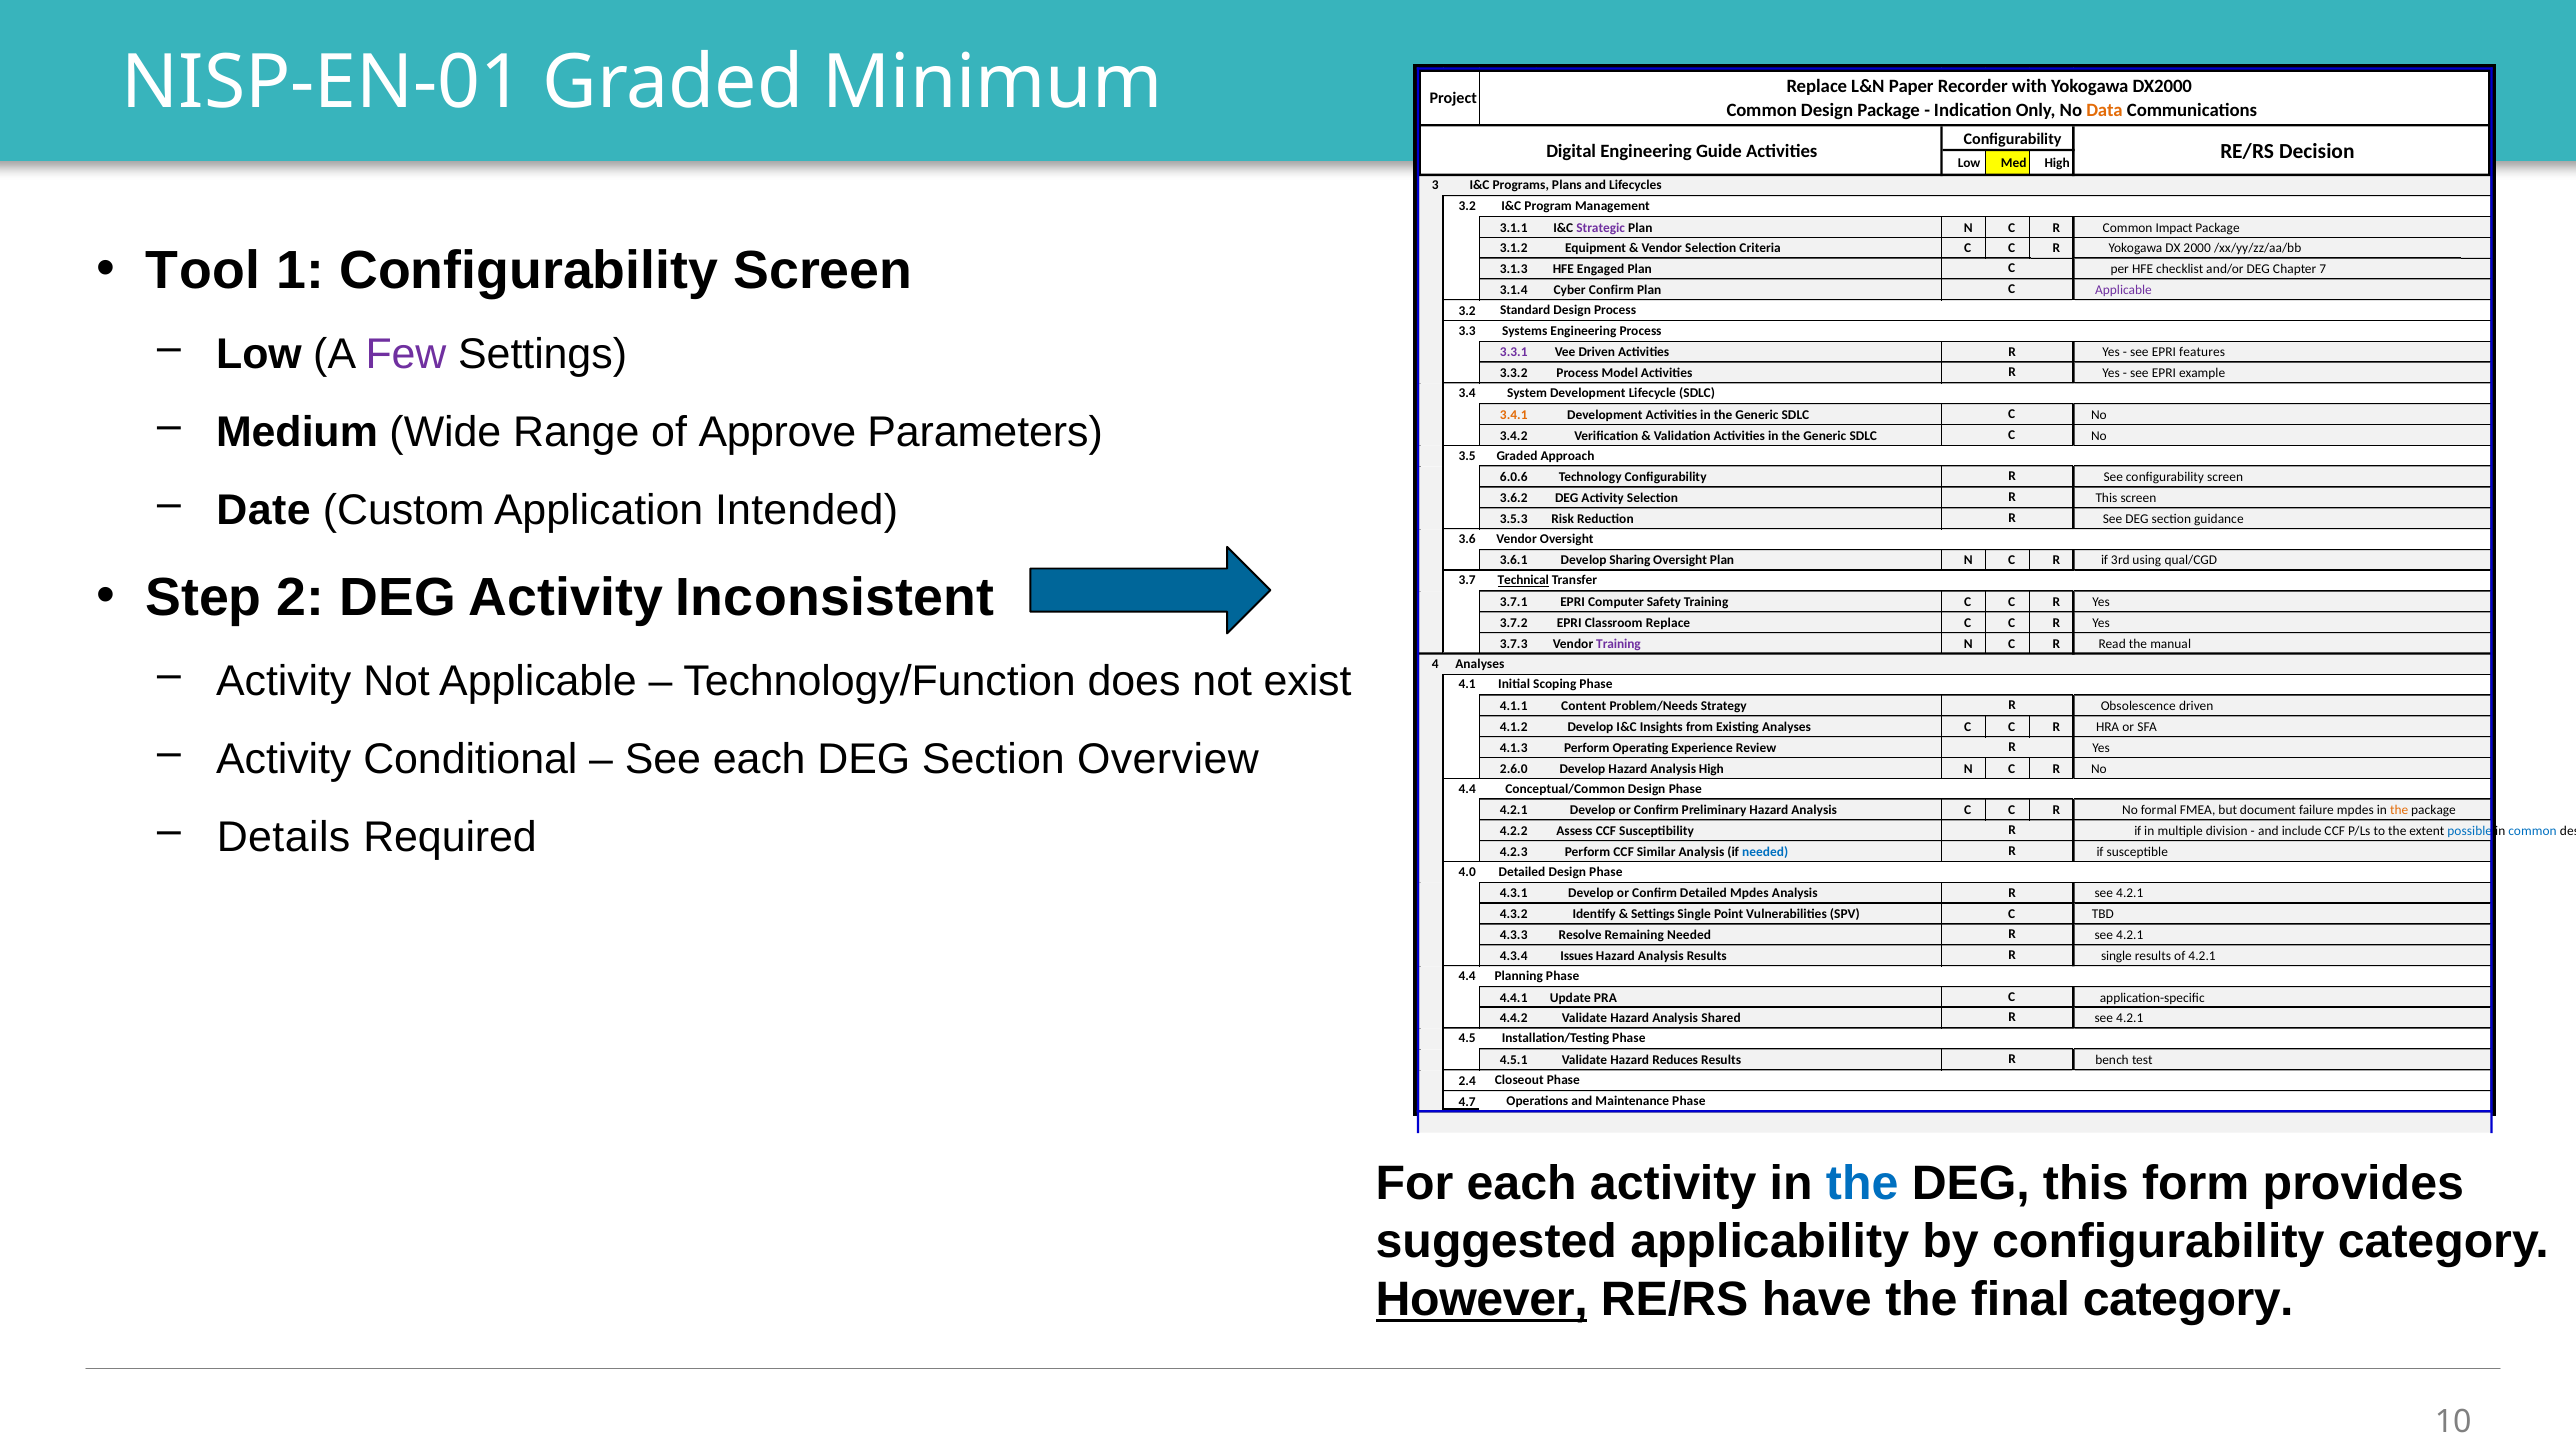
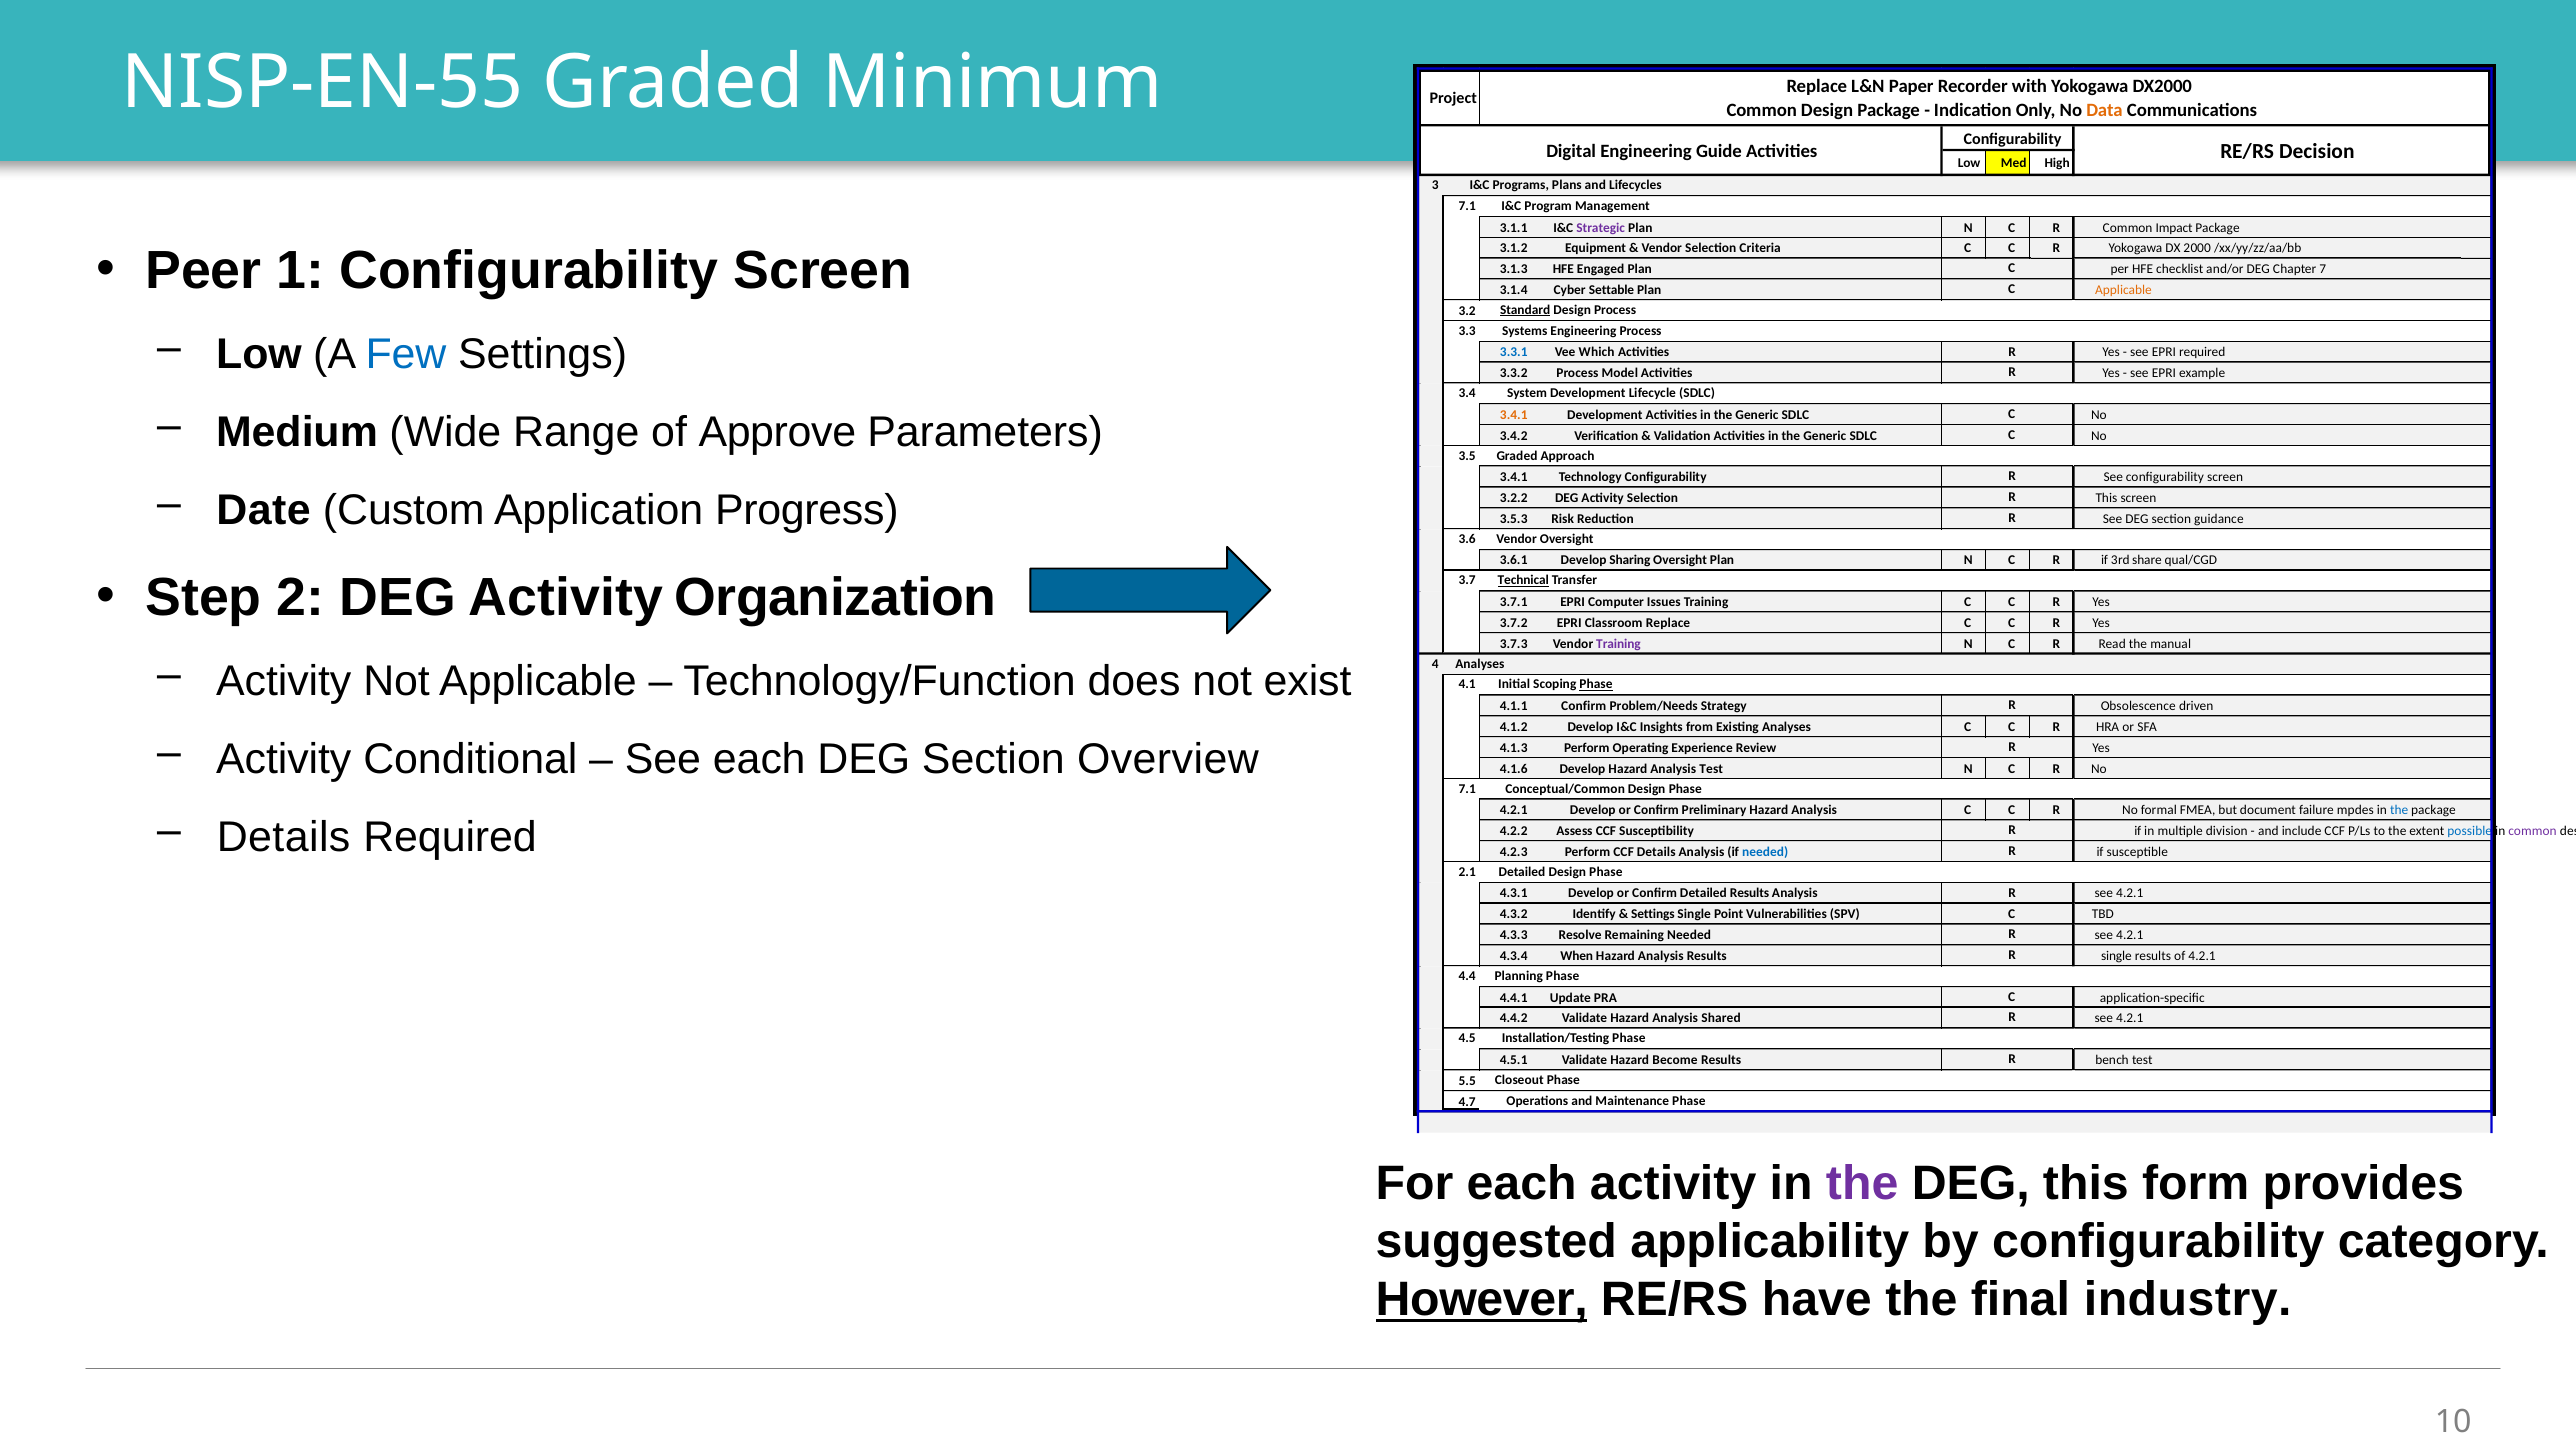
NISP-EN-01: NISP-EN-01 -> NISP-EN-55 (323, 83)
3.2: 3.2 -> 7.1 (1467, 206)
Tool: Tool -> Peer (204, 271)
Cyber Confirm: Confirm -> Settable (1612, 290)
Applicable colour: purple -> orange (2124, 290)
Standard underline: none -> present (1525, 310)
Few colour: purple -> blue (406, 355)
3.3.1 colour: purple -> blue (1514, 352)
Vee Driven: Driven -> Which (1597, 352)
EPRI features: features -> required (2202, 352)
6.0.6: 6.0.6 -> 3.4.1 (1514, 477)
Intended: Intended -> Progress (807, 510)
3.6.2: 3.6.2 -> 3.2.2 (1514, 498)
using: using -> share (2147, 560)
Inconsistent: Inconsistent -> Organization (836, 598)
Safety: Safety -> Issues (1664, 602)
Phase underline: none -> present (1596, 684)
4.1.1 Content: Content -> Confirm (1584, 706)
2.6.0: 2.6.0 -> 4.1.6 (1514, 769)
Analysis High: High -> Test (1711, 769)
4.4: 4.4 -> 7.1 (1467, 789)
the colour: orange -> blue (2399, 810)
common colour: blue -> purple (2532, 831)
CCF Similar: Similar -> Details (1656, 852)
4.0: 4.0 -> 2.1 (1467, 872)
Detailed Mpdes: Mpdes -> Results (1749, 893)
Issues: Issues -> When (1577, 956)
Reduces: Reduces -> Become (1675, 1060)
2.4: 2.4 -> 5.5 (1467, 1081)
the colour: blue -> purple (1862, 1183)
final category: category -> industry (2188, 1299)
